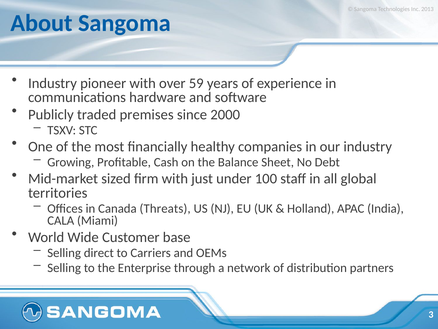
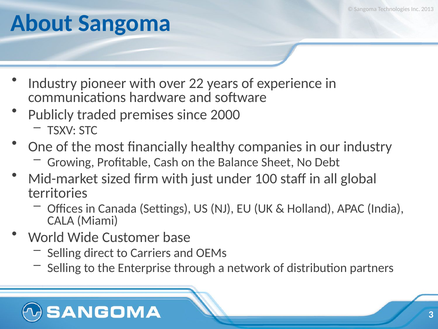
59: 59 -> 22 (196, 83)
Threats: Threats -> Settings (165, 208)
